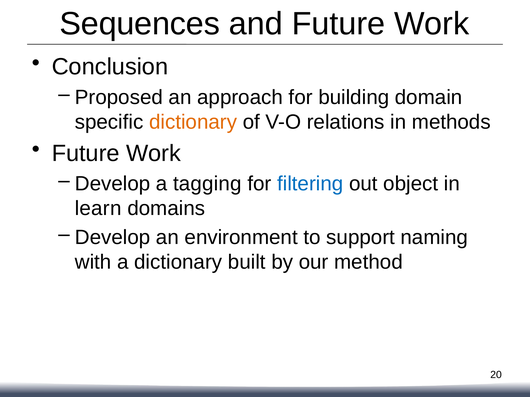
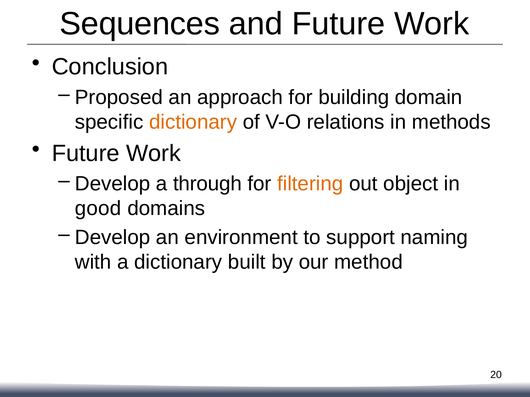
tagging: tagging -> through (208, 184)
filtering colour: blue -> orange (310, 184)
learn: learn -> good (98, 209)
